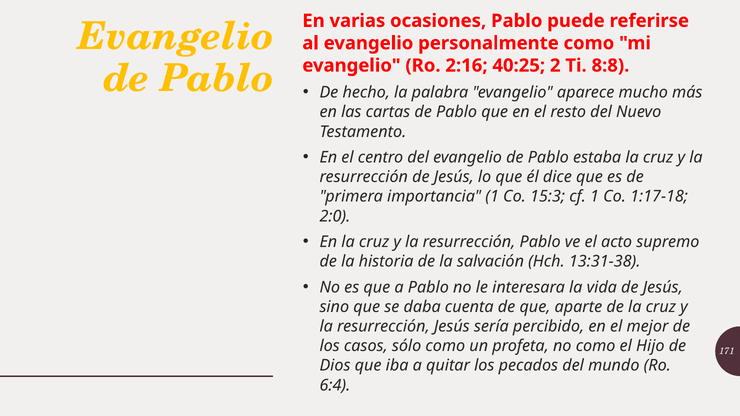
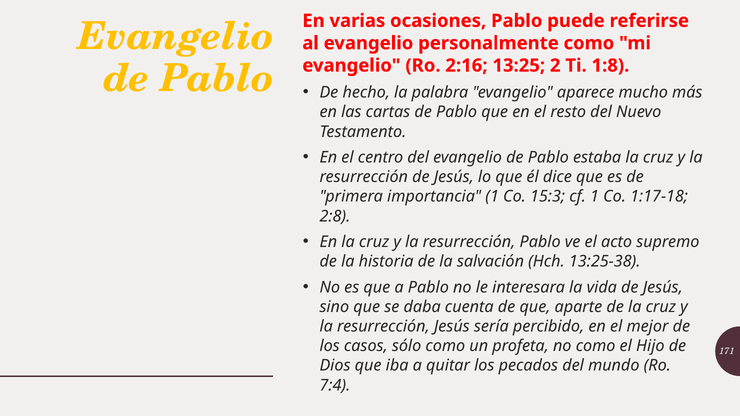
40:25: 40:25 -> 13:25 (519, 66)
8:8: 8:8 -> 1:8 (610, 66)
2:0: 2:0 -> 2:8 (335, 216)
13:31-38: 13:31-38 -> 13:25-38 (605, 262)
6:4: 6:4 -> 7:4 (335, 385)
